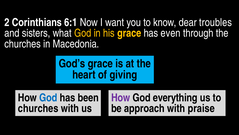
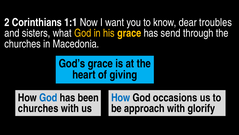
6:1: 6:1 -> 1:1 (71, 22)
even: even -> send (171, 33)
How colour: purple -> blue (121, 97)
everything: everything -> occasions (175, 97)
praise: praise -> glorify (201, 108)
